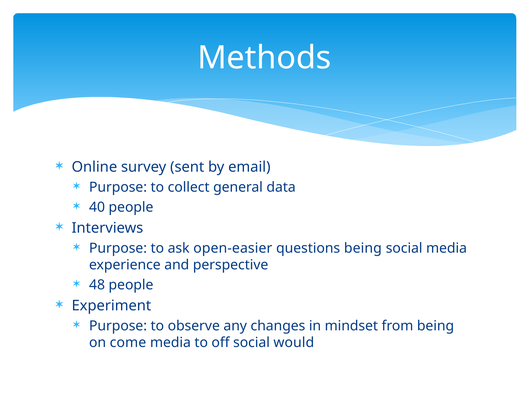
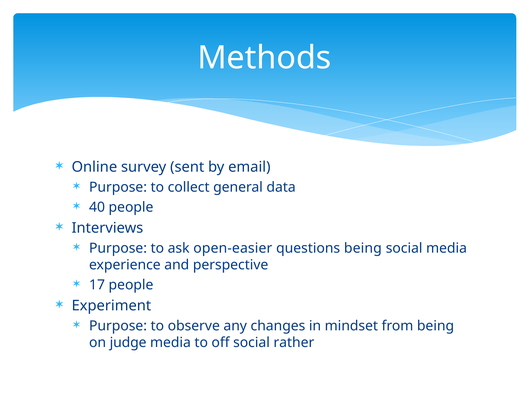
48: 48 -> 17 (97, 285)
come: come -> judge (128, 343)
would: would -> rather (294, 343)
